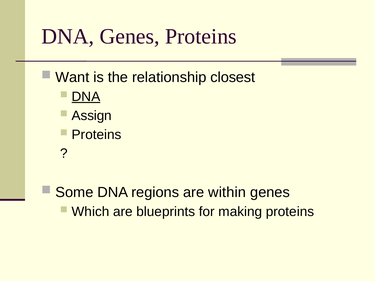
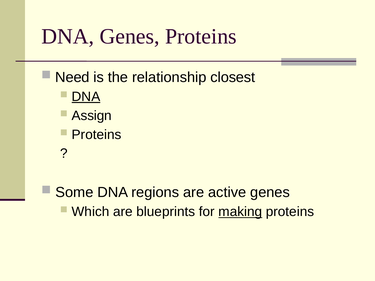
Want: Want -> Need (72, 77)
within: within -> active (227, 192)
making underline: none -> present (240, 212)
